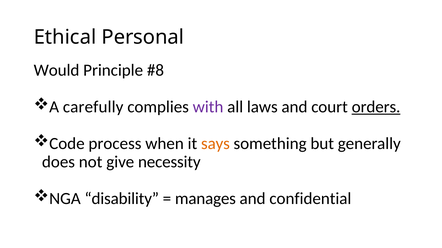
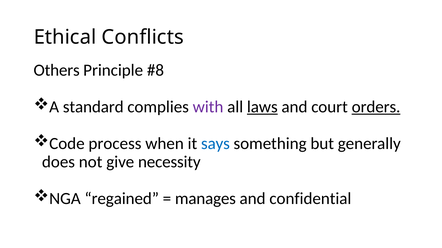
Personal: Personal -> Conflicts (143, 37)
Would: Would -> Others (57, 70)
carefully: carefully -> standard (93, 107)
laws underline: none -> present (262, 107)
says colour: orange -> blue (215, 144)
disability: disability -> regained (122, 199)
